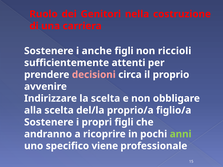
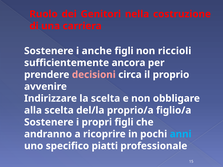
attenti: attenti -> ancora (129, 63)
anni colour: light green -> light blue (181, 134)
viene: viene -> piatti (105, 146)
